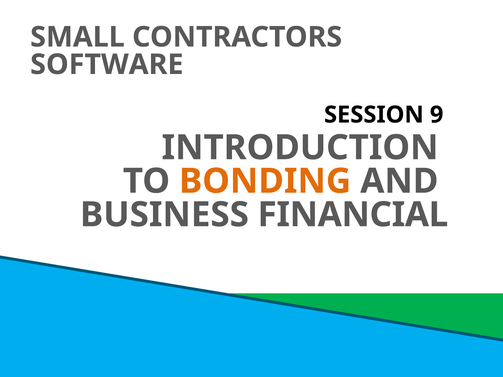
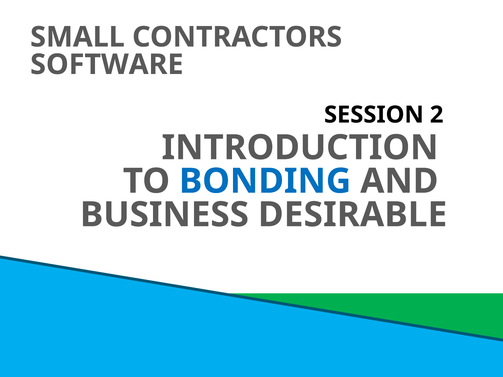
9: 9 -> 2 (437, 115)
BONDING colour: orange -> blue (265, 181)
FINANCIAL: FINANCIAL -> DESIRABLE (353, 215)
